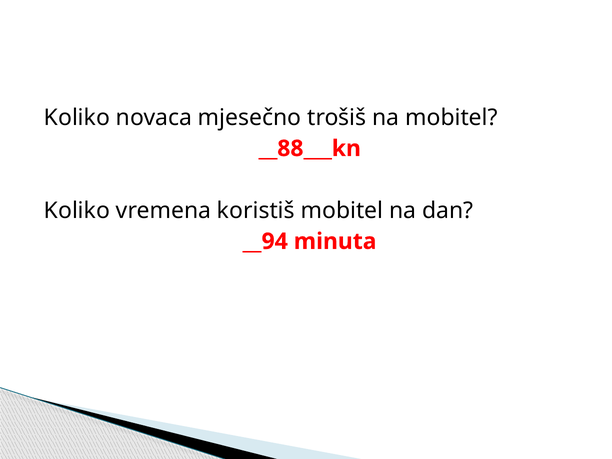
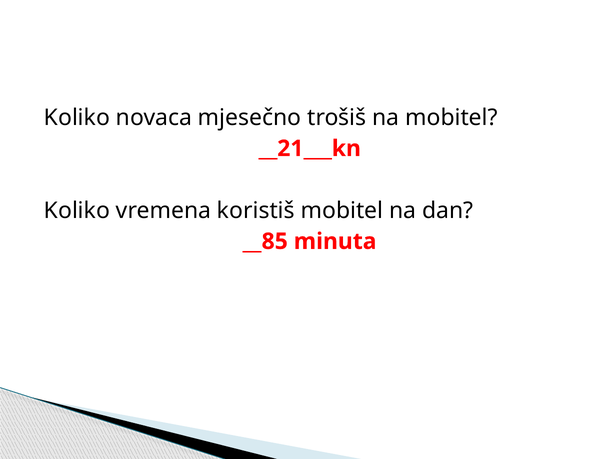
__88___kn: __88___kn -> __21___kn (310, 149)
__94: __94 -> __85 (265, 241)
